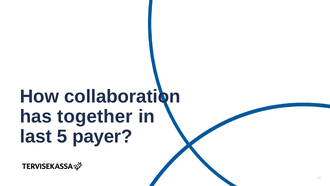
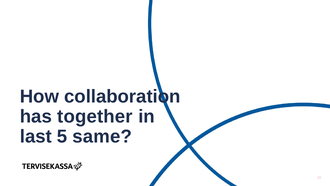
payer: payer -> same (102, 136)
